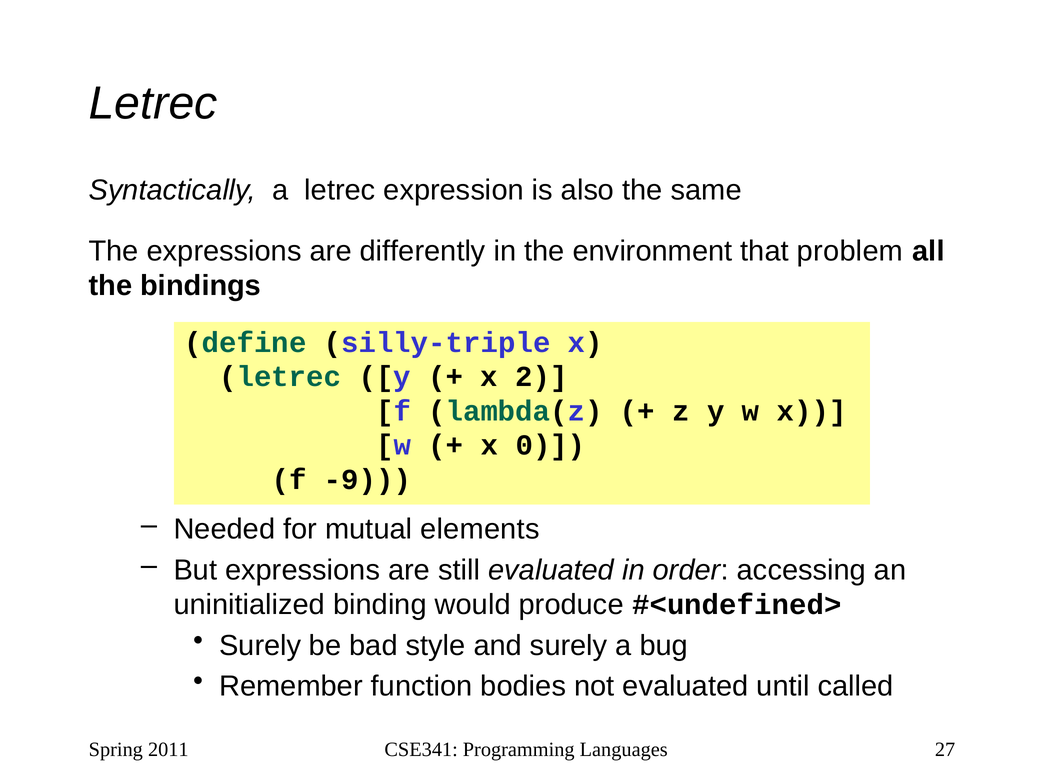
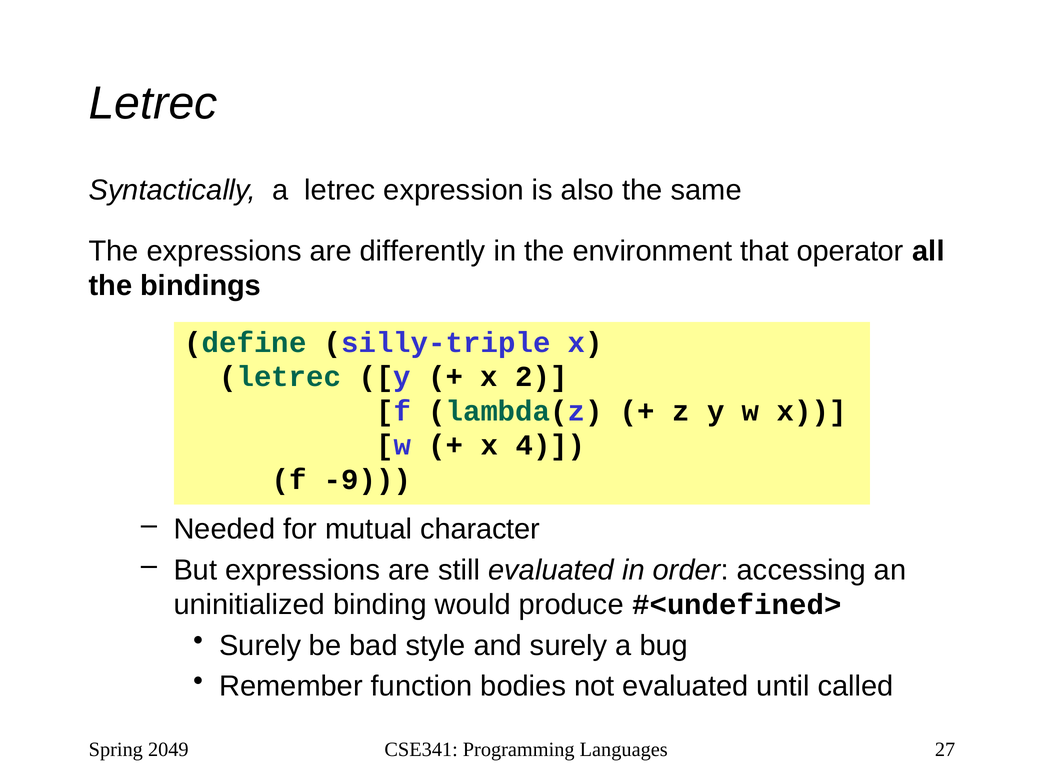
problem: problem -> operator (850, 251)
0: 0 -> 4 (550, 445)
elements: elements -> character (480, 529)
2011: 2011 -> 2049 (168, 750)
